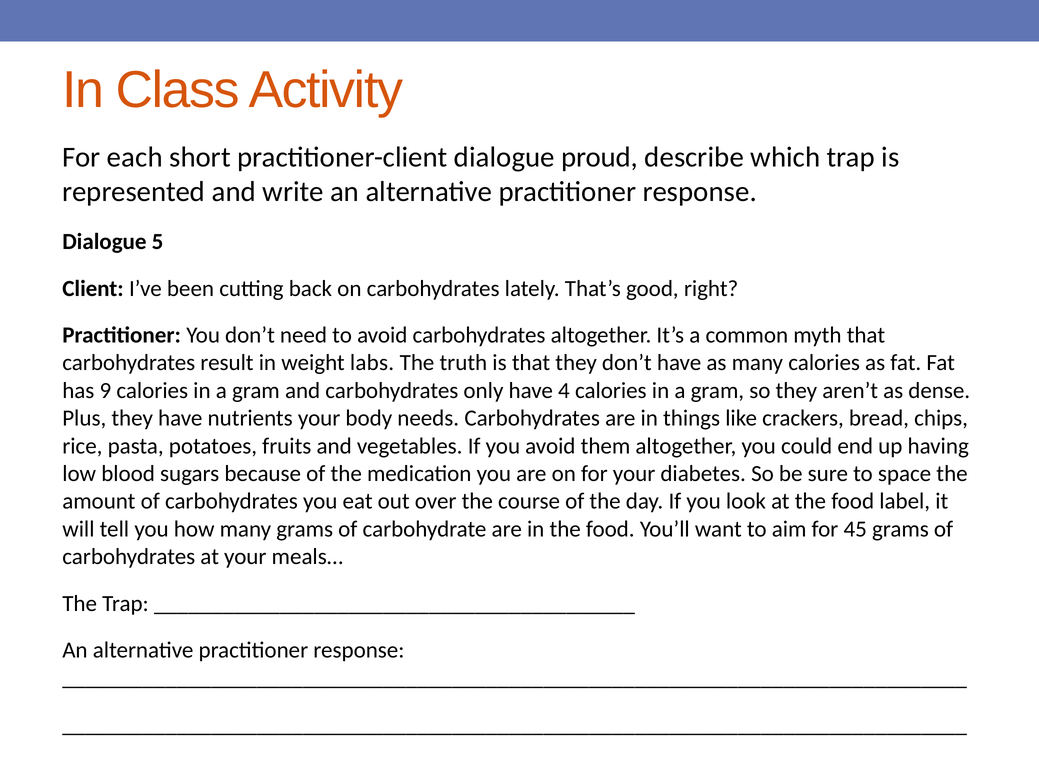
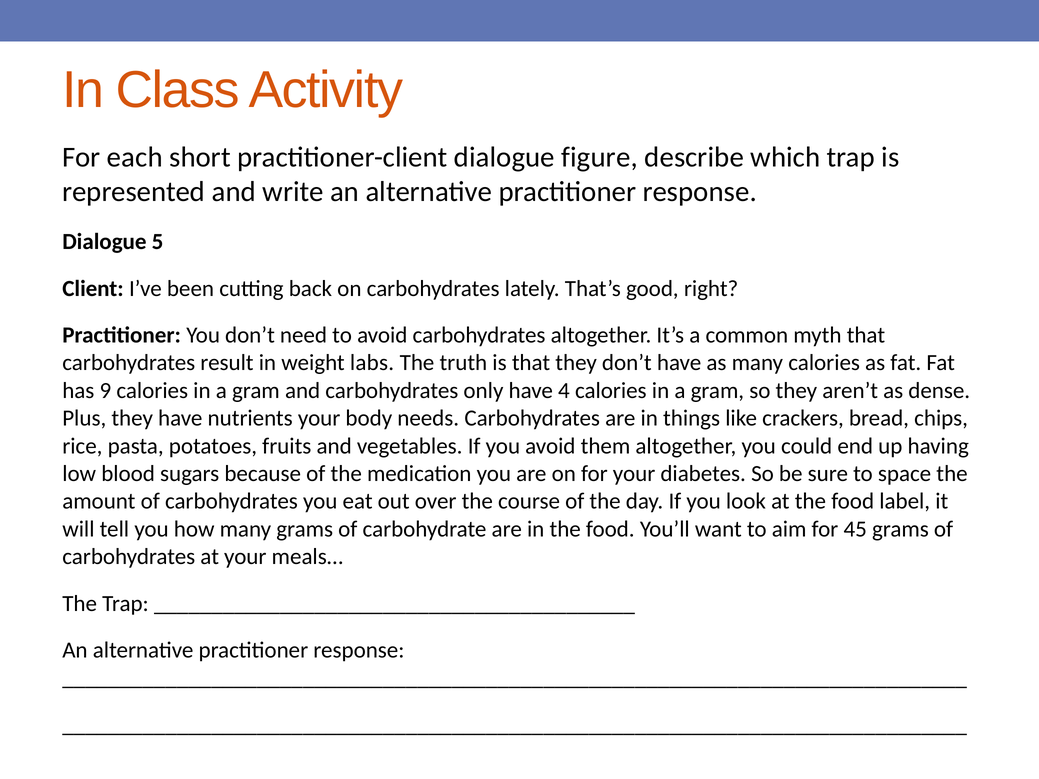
proud: proud -> figure (599, 157)
